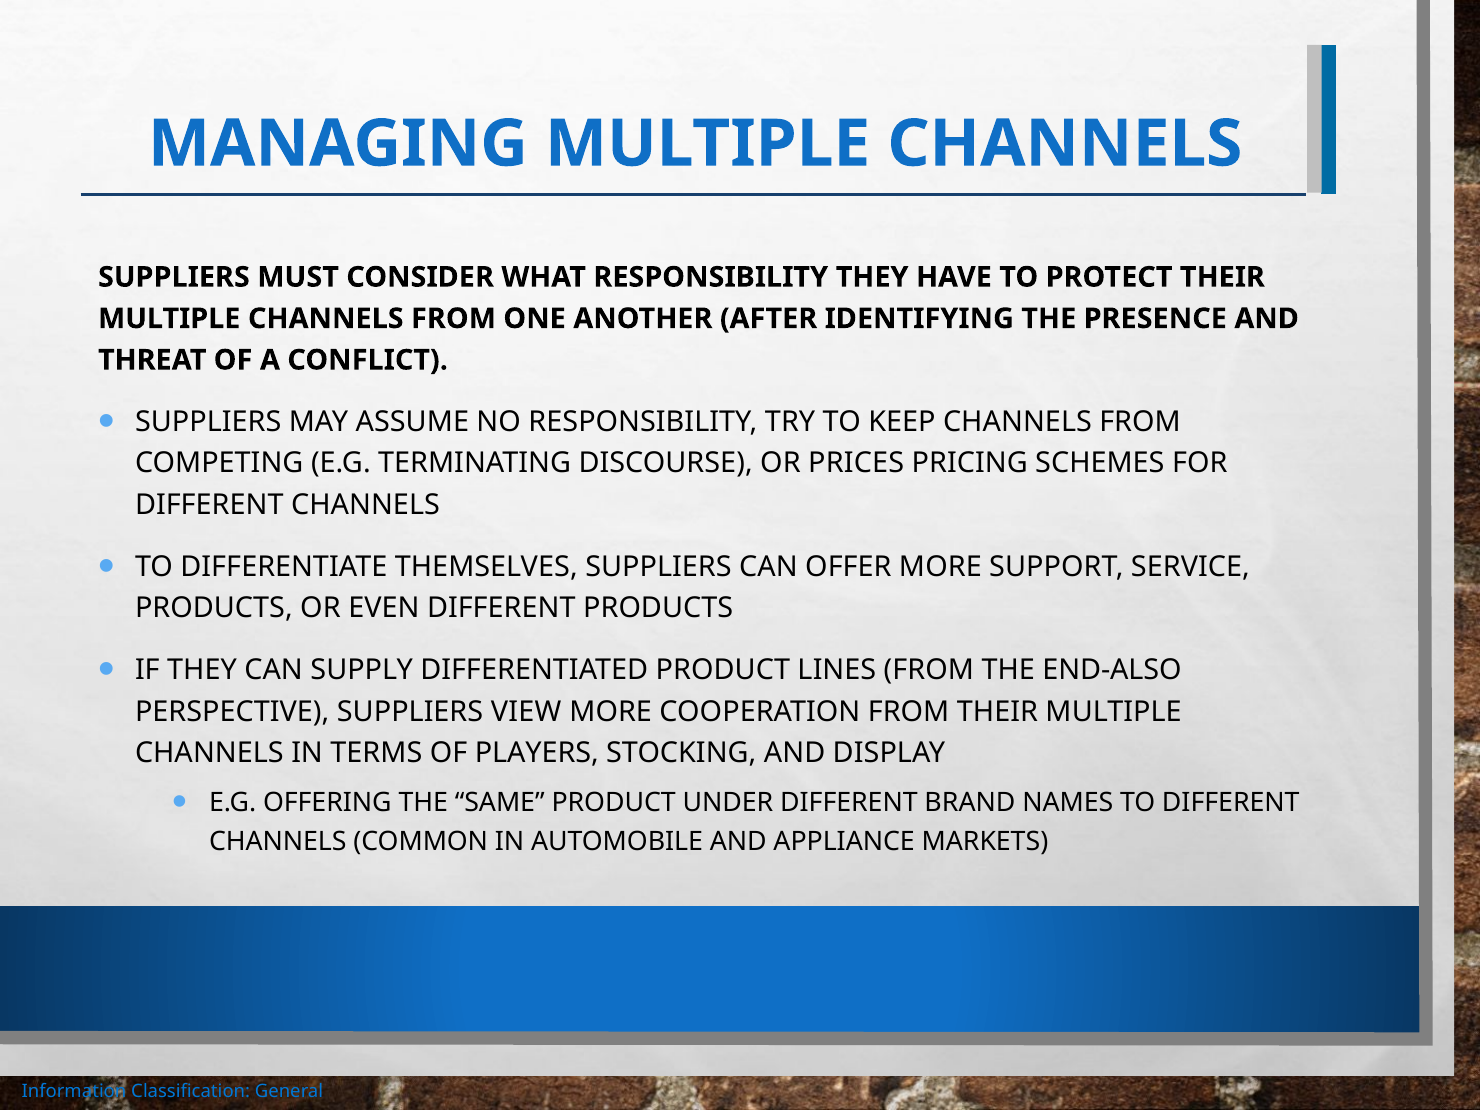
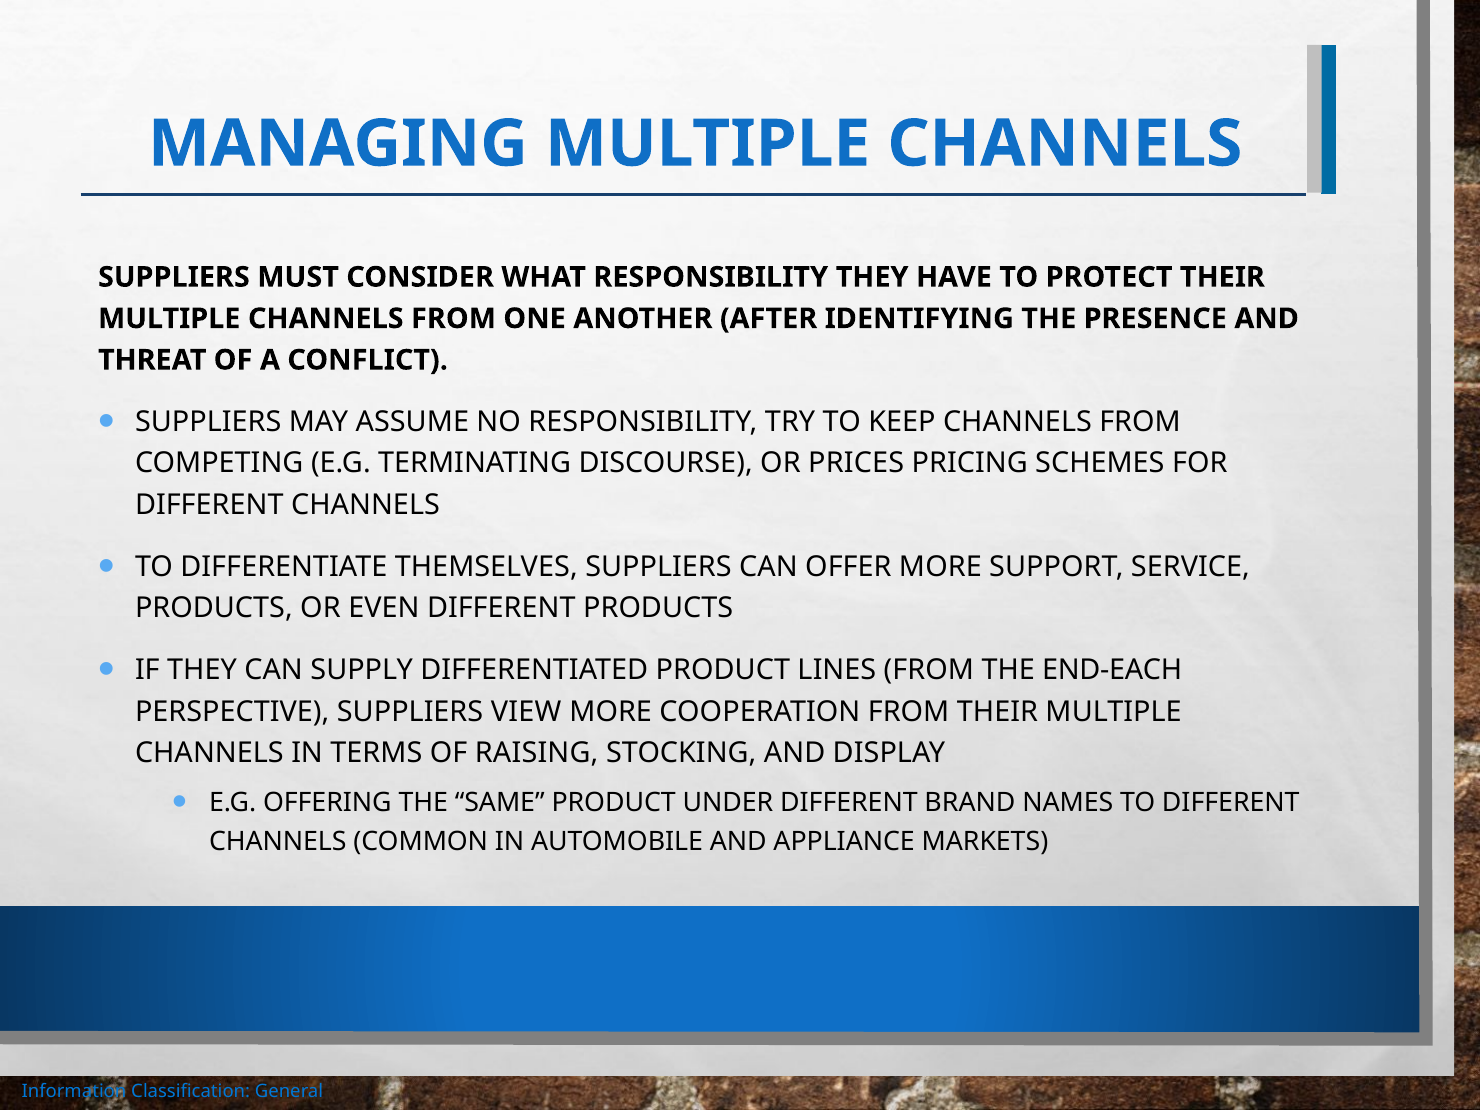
END-ALSO: END-ALSO -> END-EACH (1112, 670)
PLAYERS: PLAYERS -> RAISING (537, 753)
